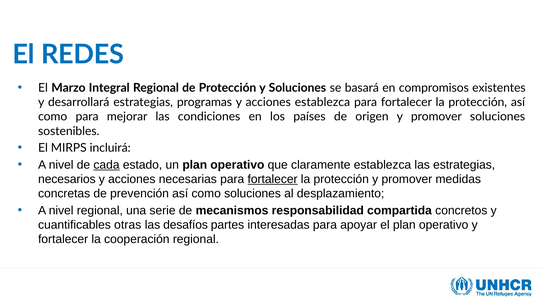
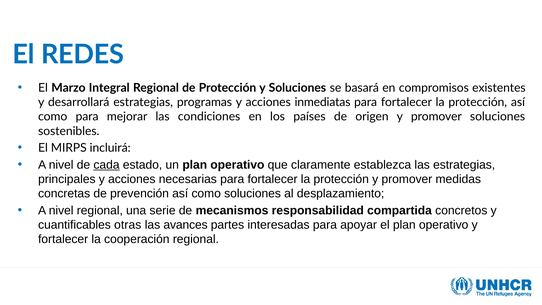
acciones establezca: establezca -> inmediatas (323, 102)
necesarios: necesarios -> principales (67, 179)
fortalecer underline: present -> none (273, 179)
desafíos: desafíos -> avances (186, 225)
